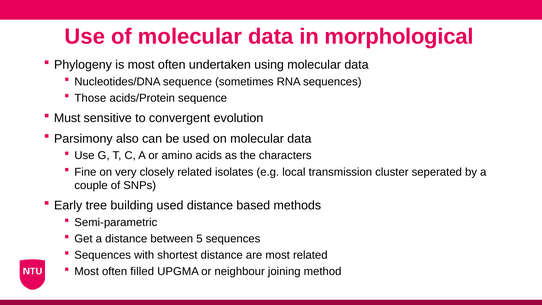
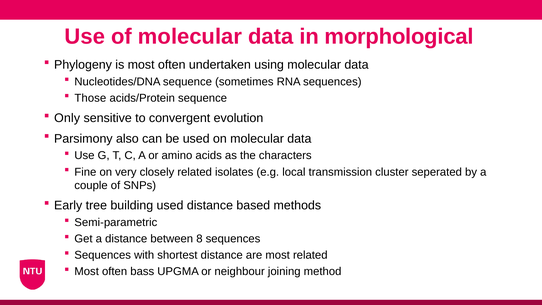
Must: Must -> Only (67, 118)
5: 5 -> 8 (199, 239)
filled: filled -> bass (142, 271)
